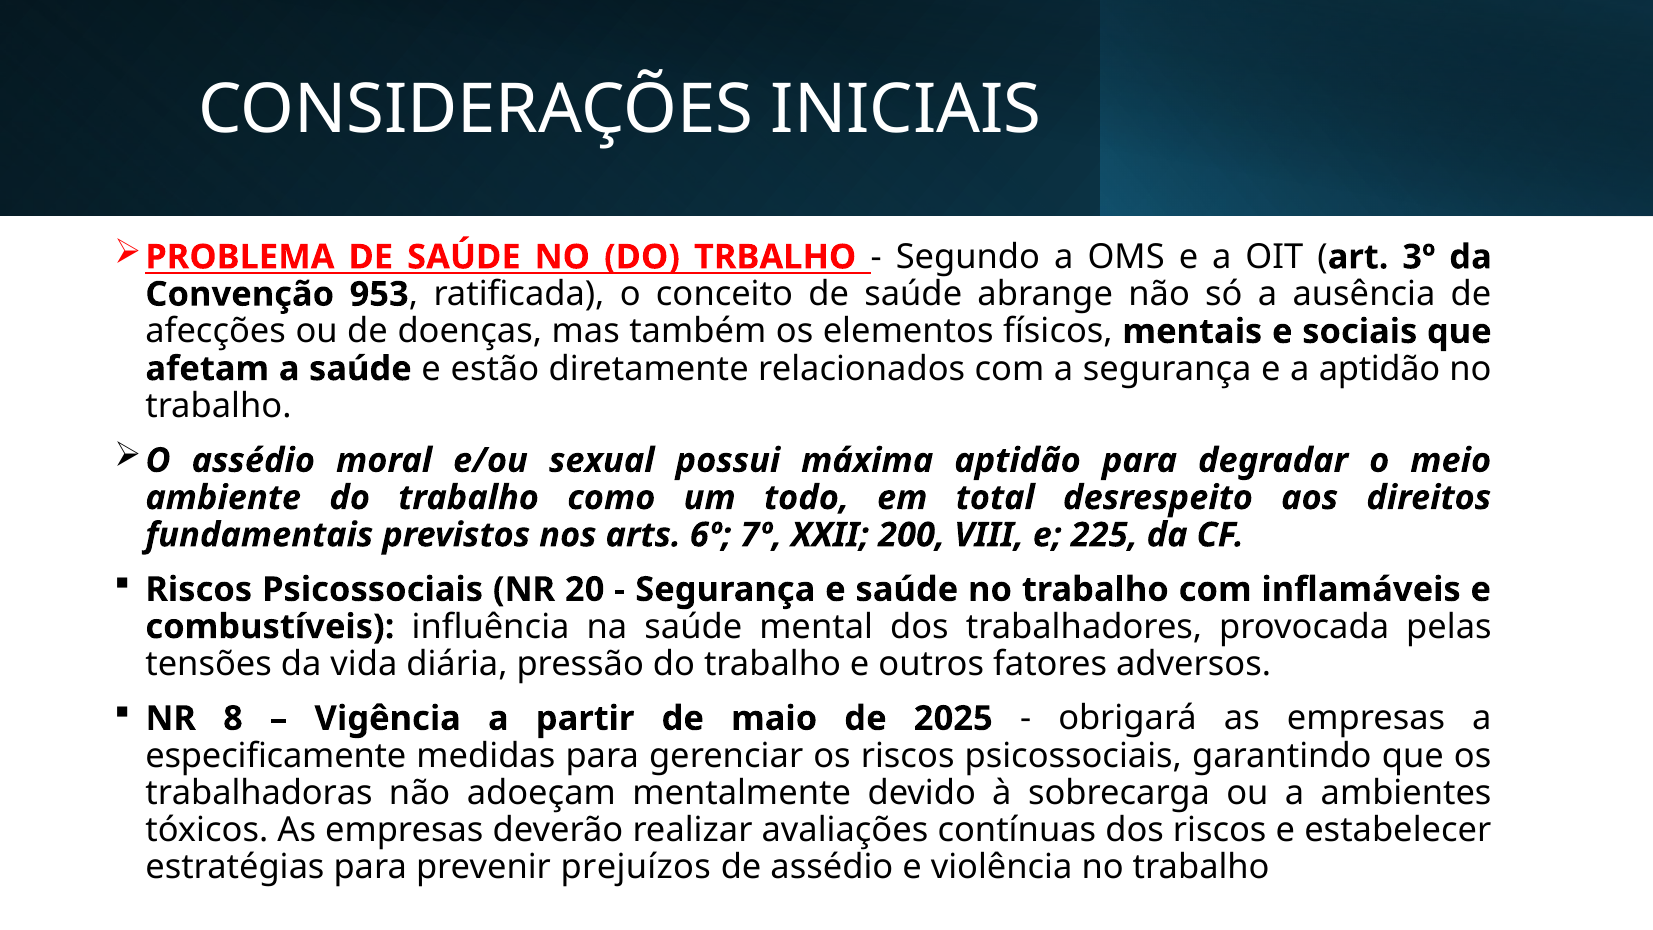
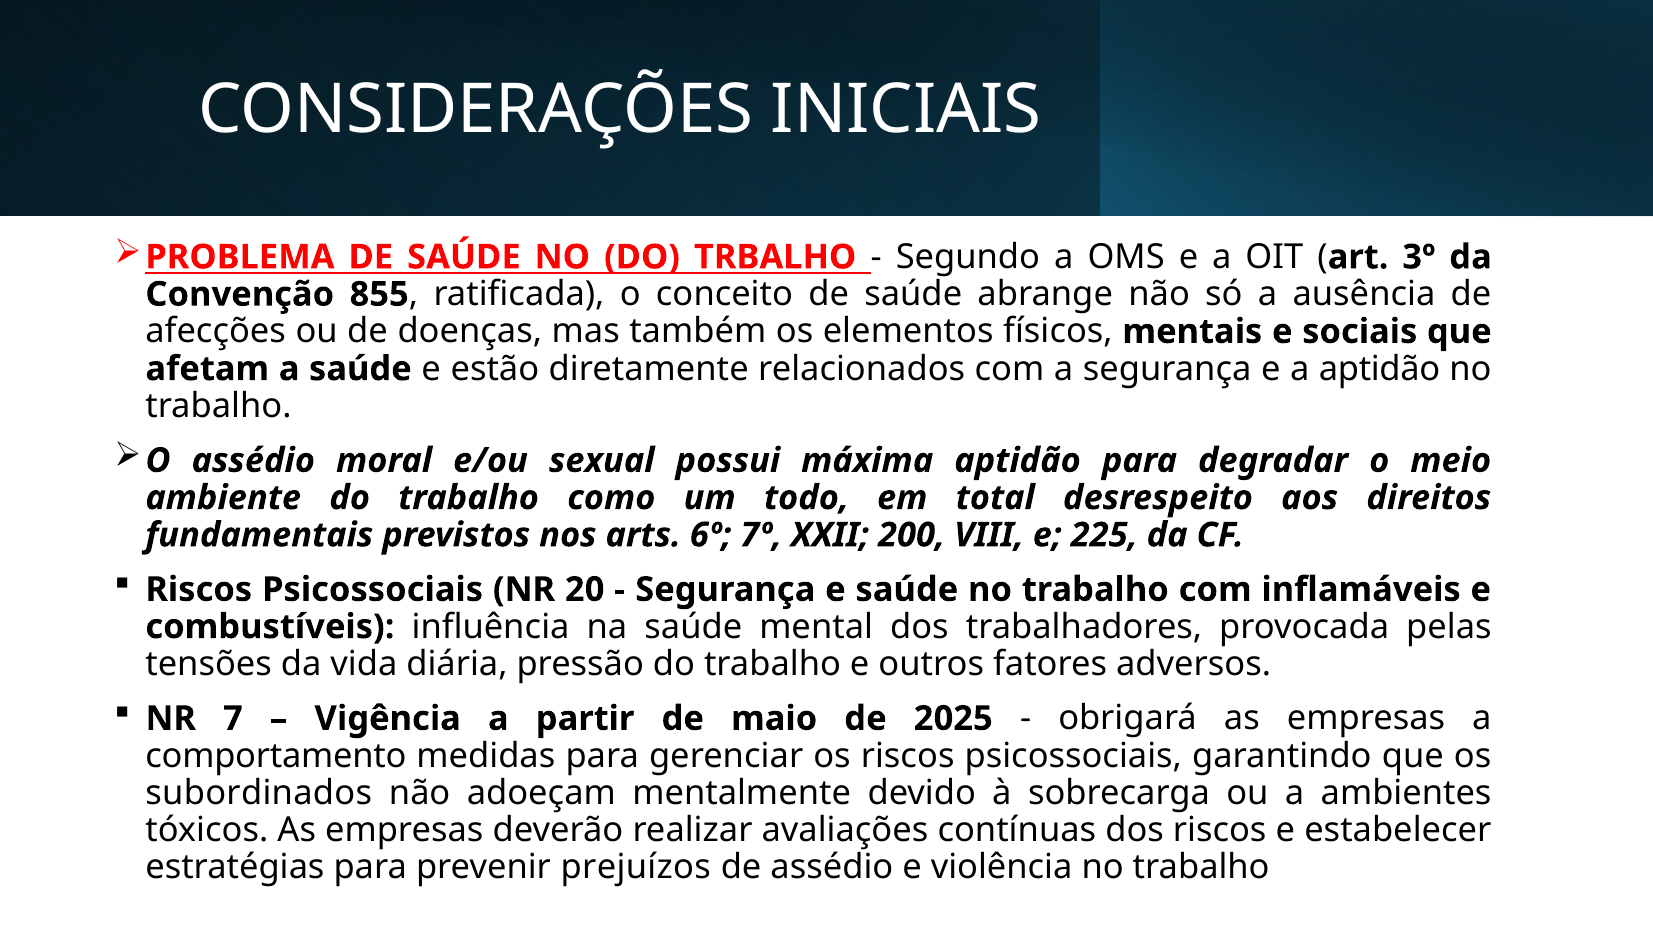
953: 953 -> 855 (379, 294)
8: 8 -> 7 (233, 718)
especificamente: especificamente -> comportamento (276, 756)
trabalhadoras: trabalhadoras -> subordinados (259, 793)
